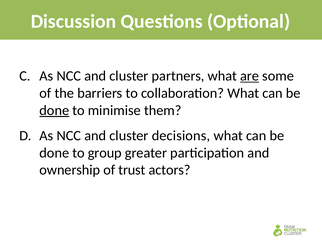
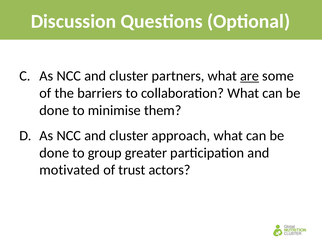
done underline: present -> none (54, 111)
decisions: decisions -> approach (181, 136)
ownership: ownership -> motivated (70, 170)
